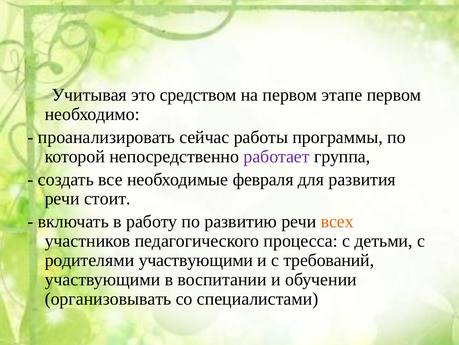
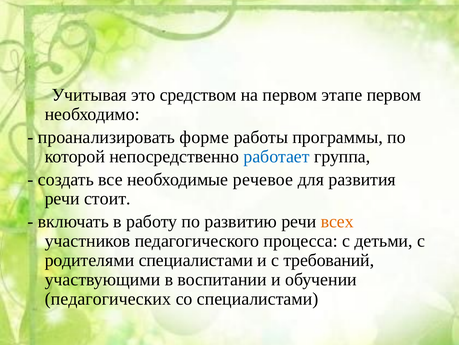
сейчас: сейчас -> форме (204, 137)
работает colour: purple -> blue (277, 156)
февраля: февраля -> речевое (263, 179)
родителями участвующими: участвующими -> специалистами (196, 260)
организовывать: организовывать -> педагогических (108, 298)
